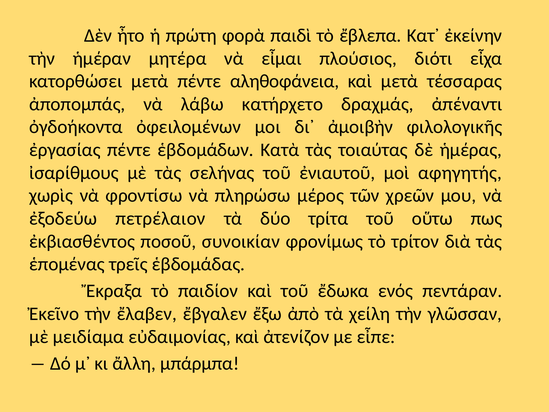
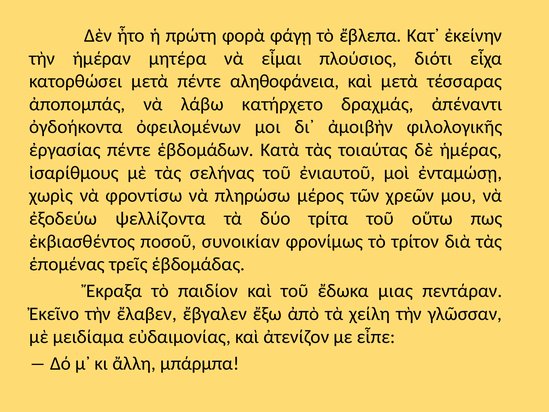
παιδὶ: παιδὶ -> φάγῃ (291, 35)
αφηγητής: αφηγητής -> ἐνταμώσῃ (460, 173)
πετρέλαιον: πετρέλαιον -> ψελλίζοντα (160, 218)
ενός: ενός -> μιας (396, 291)
